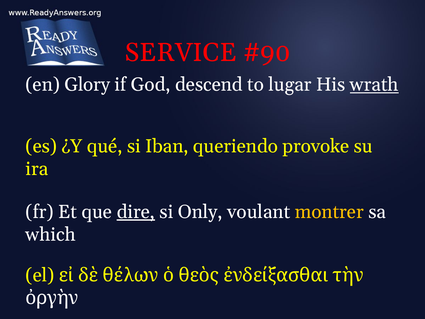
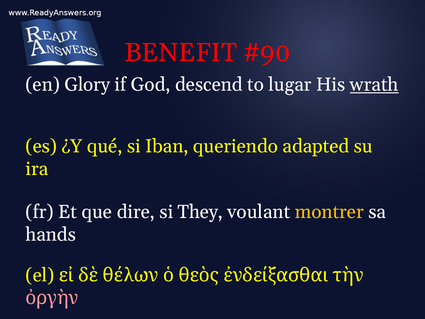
SERVICE: SERVICE -> BENEFIT (181, 52)
provoke: provoke -> adapted (316, 146)
dire underline: present -> none (136, 212)
Only: Only -> They (200, 212)
which: which -> hands (51, 234)
ὀργὴν colour: white -> pink (52, 298)
